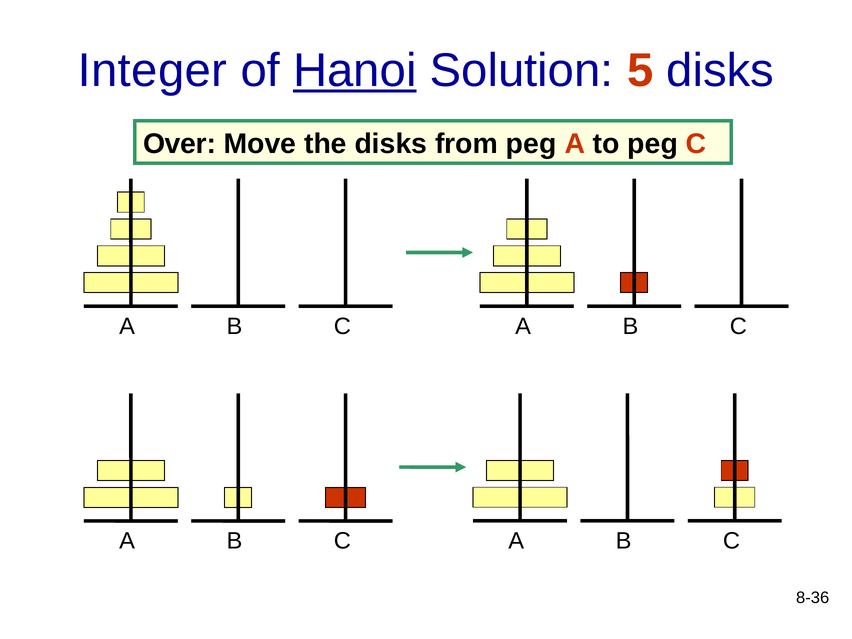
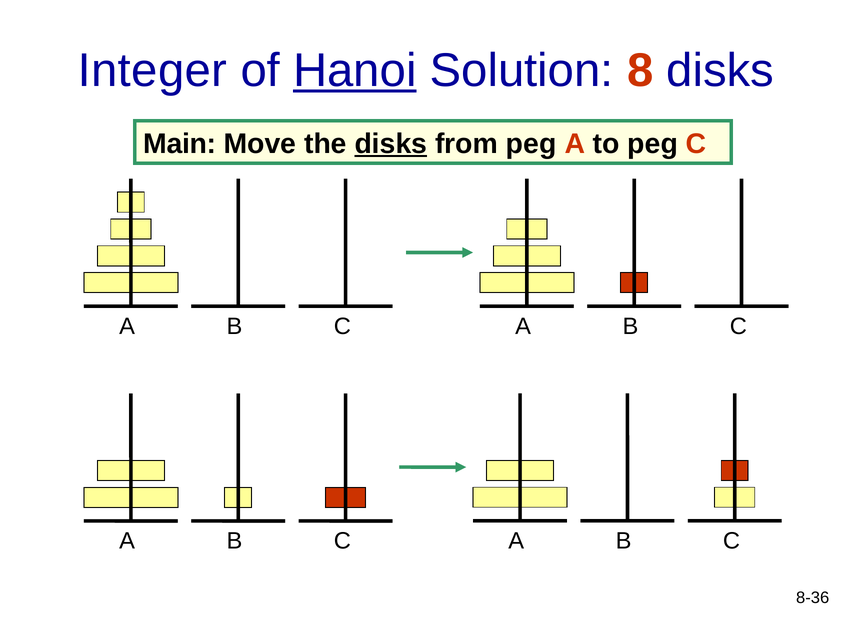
5: 5 -> 8 (640, 71)
Over: Over -> Main (180, 144)
disks underline: none -> present (391, 144)
